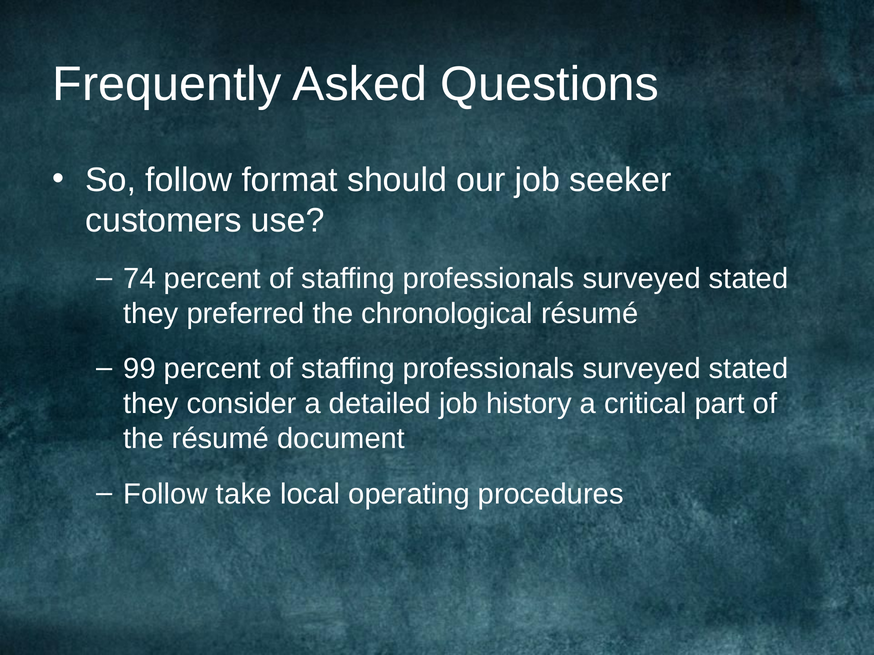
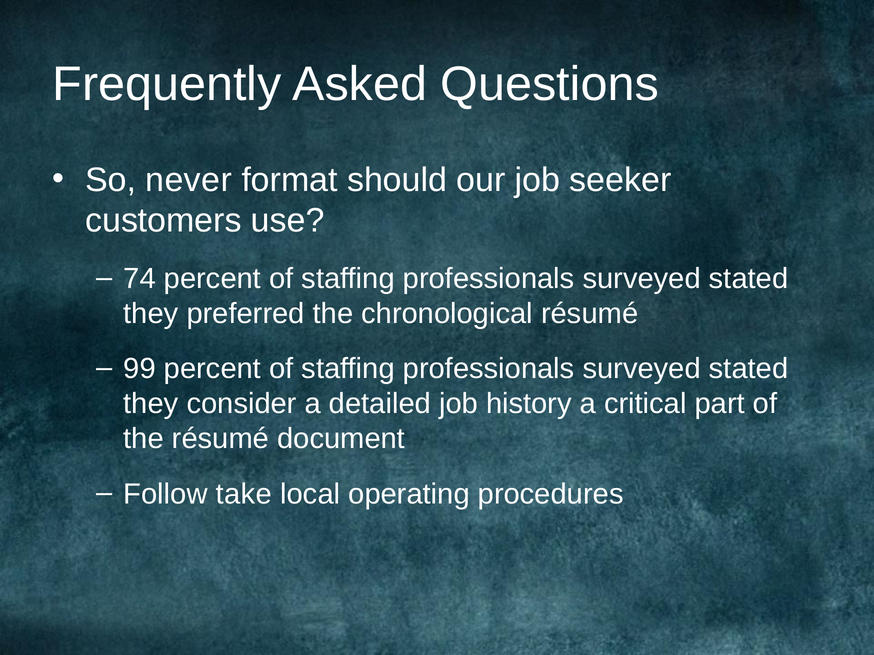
So follow: follow -> never (189, 180)
